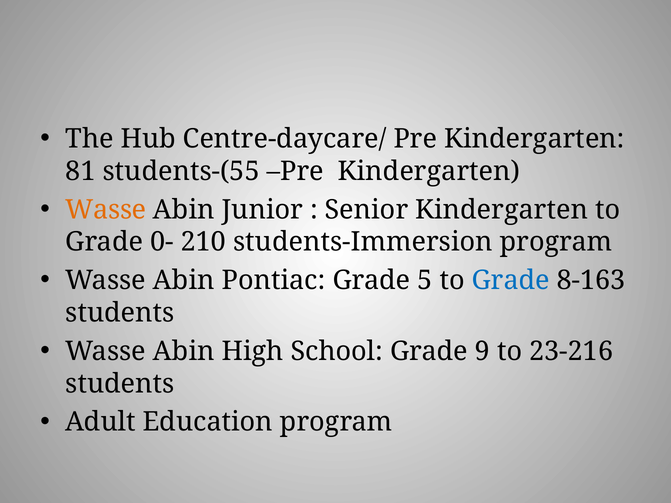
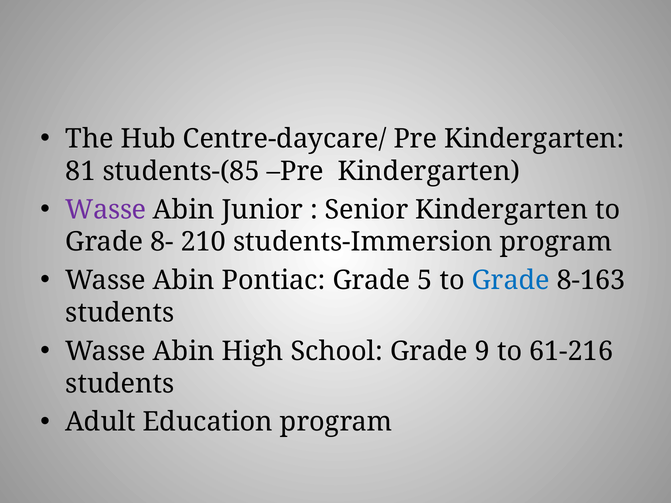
students-(55: students-(55 -> students-(85 (181, 171)
Wasse colour: orange -> purple (106, 210)
0-: 0- -> 8- (162, 242)
23-216: 23-216 -> 61-216 (571, 351)
